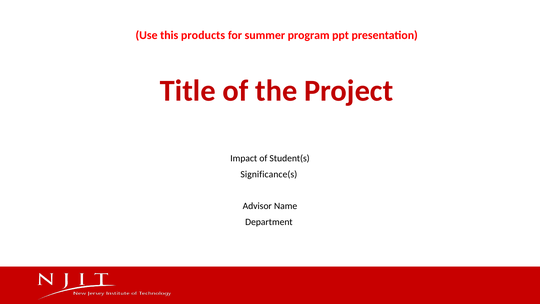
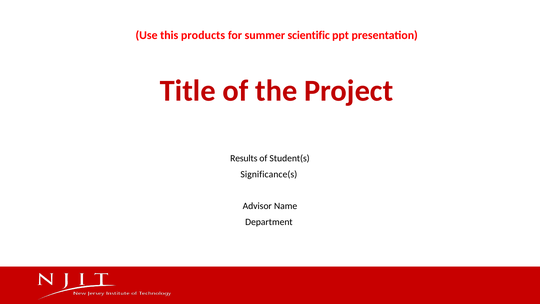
program: program -> scientific (309, 35)
Impact: Impact -> Results (244, 158)
